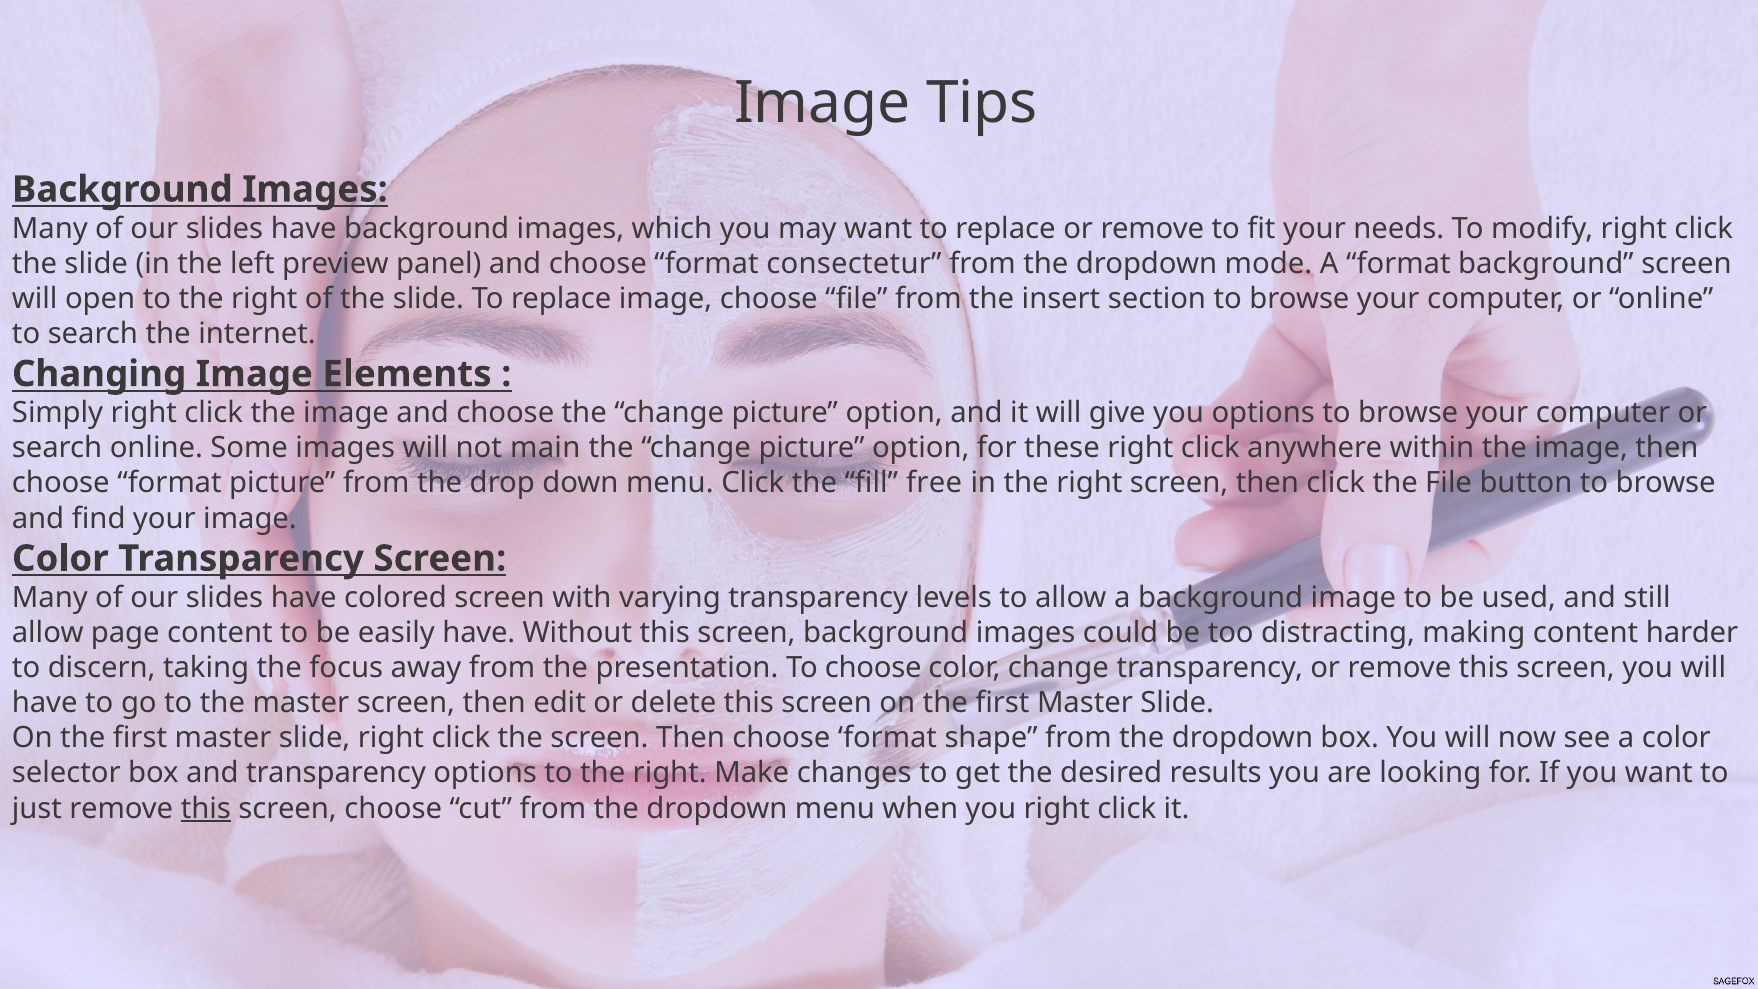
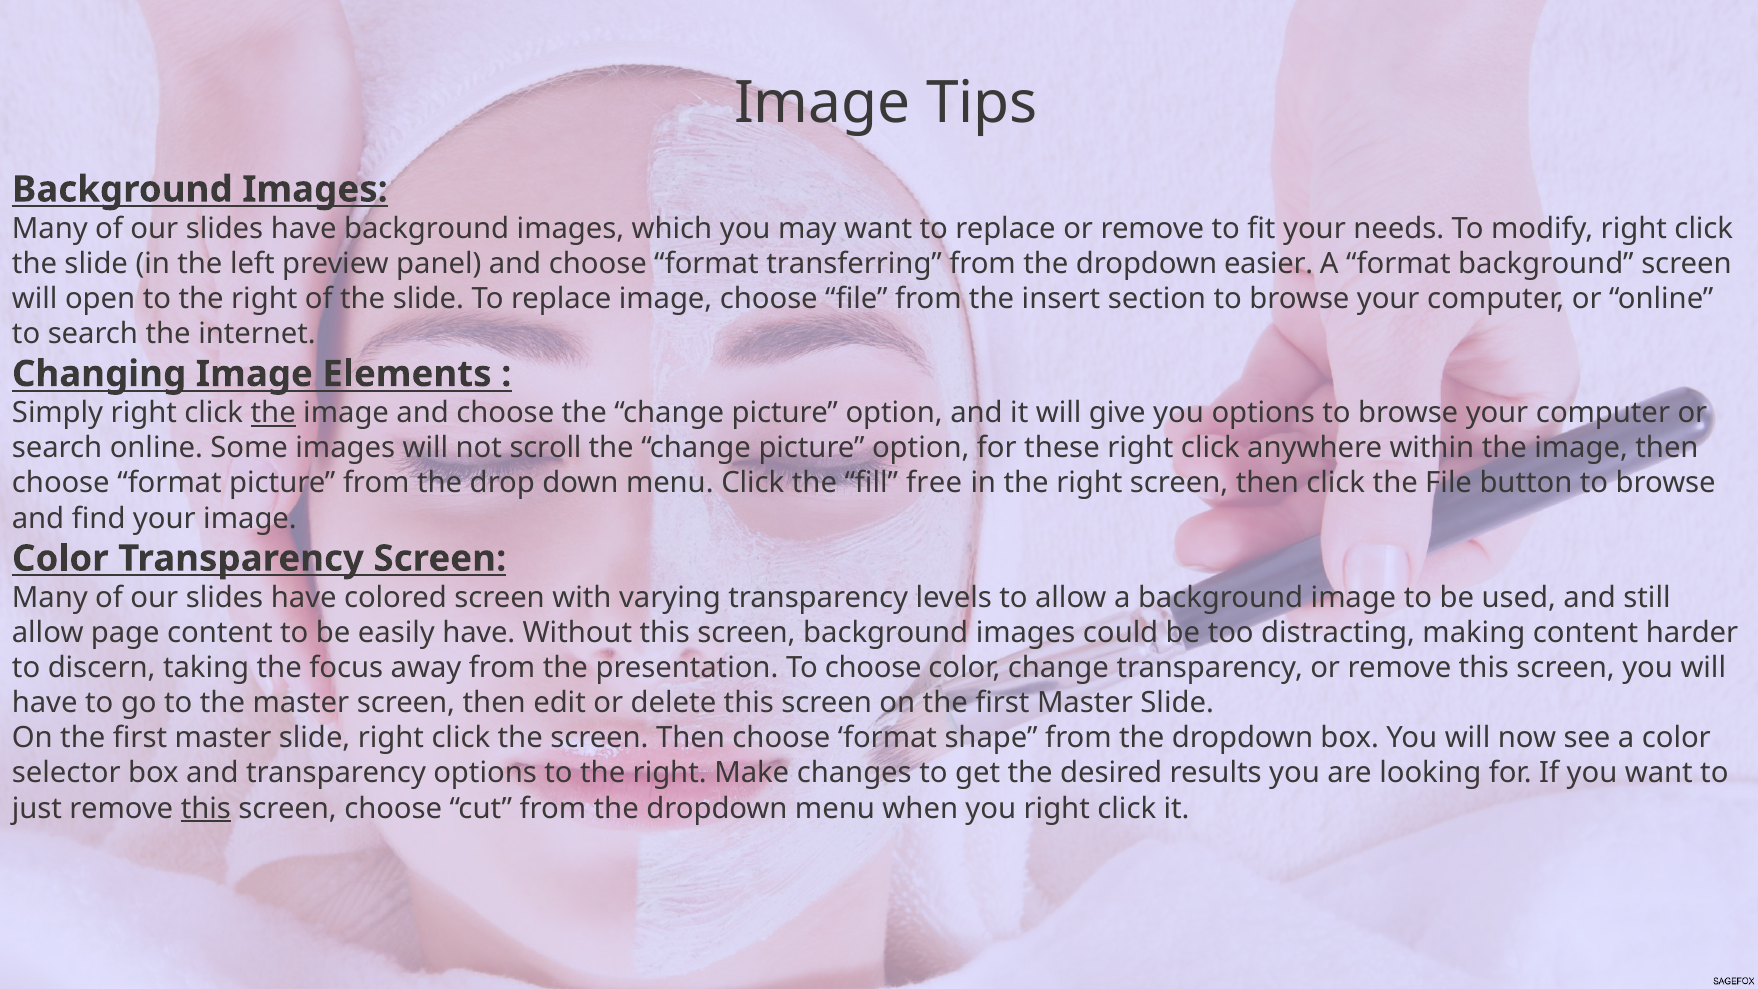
consectetur: consectetur -> transferring (854, 264)
mode: mode -> easier (1269, 264)
the underline: none -> present (273, 413)
main: main -> scroll (546, 448)
